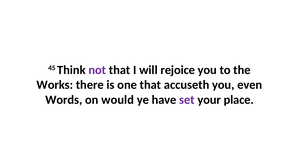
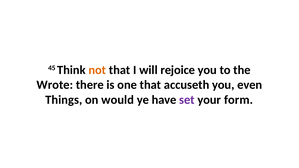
not colour: purple -> orange (97, 70)
Works: Works -> Wrote (55, 85)
Words: Words -> Things (64, 100)
place: place -> form (239, 100)
